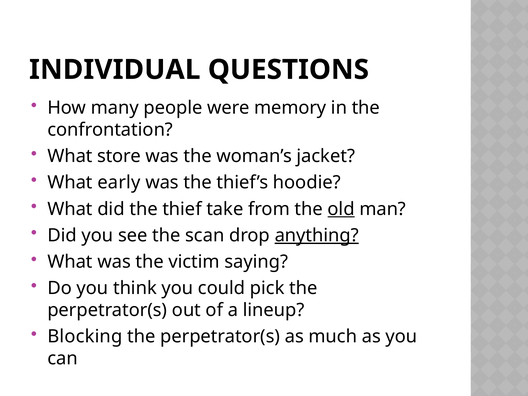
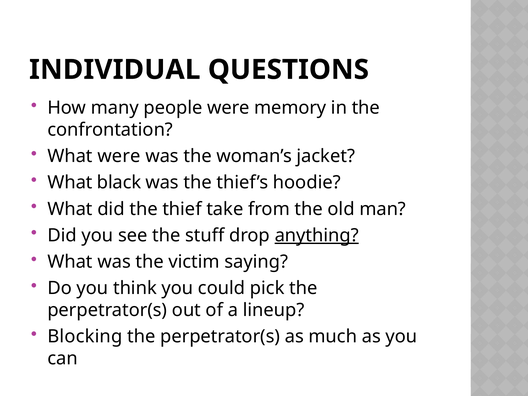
What store: store -> were (119, 156)
early: early -> black (119, 183)
old underline: present -> none (341, 209)
scan: scan -> stuff (205, 235)
